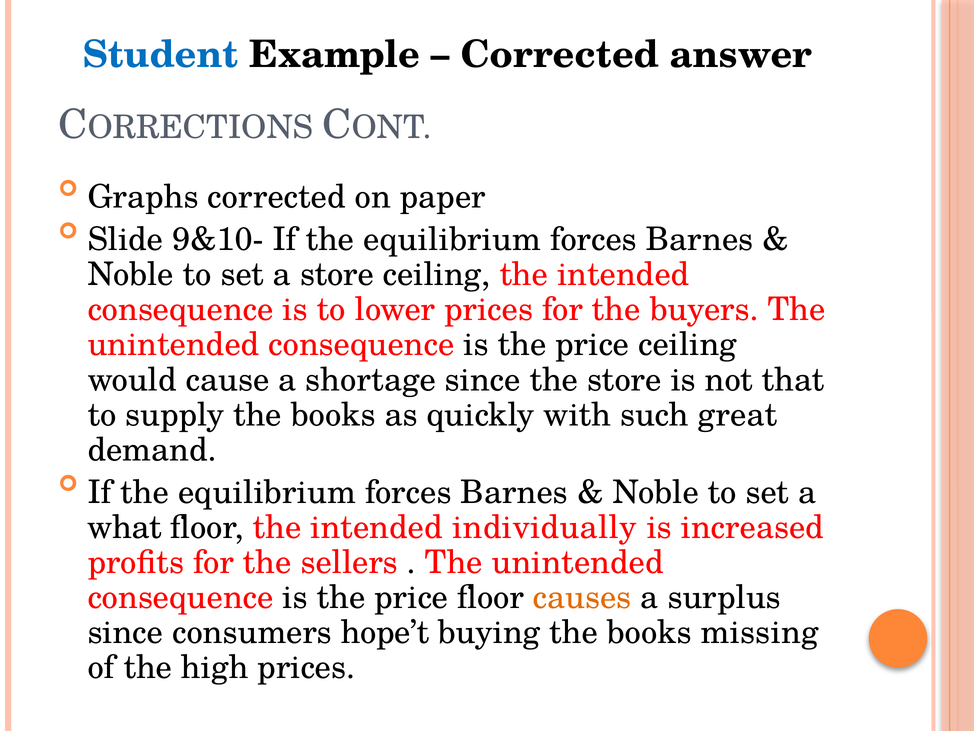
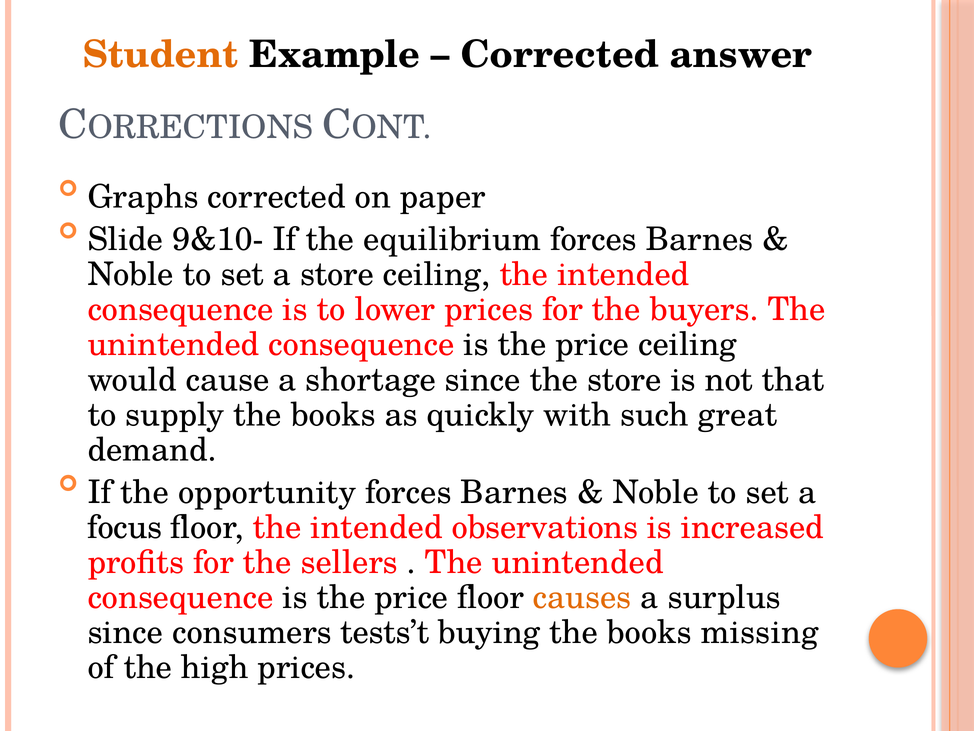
Student colour: blue -> orange (161, 54)
equilibrium: equilibrium -> opportunity (267, 492)
what: what -> focus (125, 527)
individually: individually -> observations (545, 527)
hope’t: hope’t -> tests’t (385, 632)
